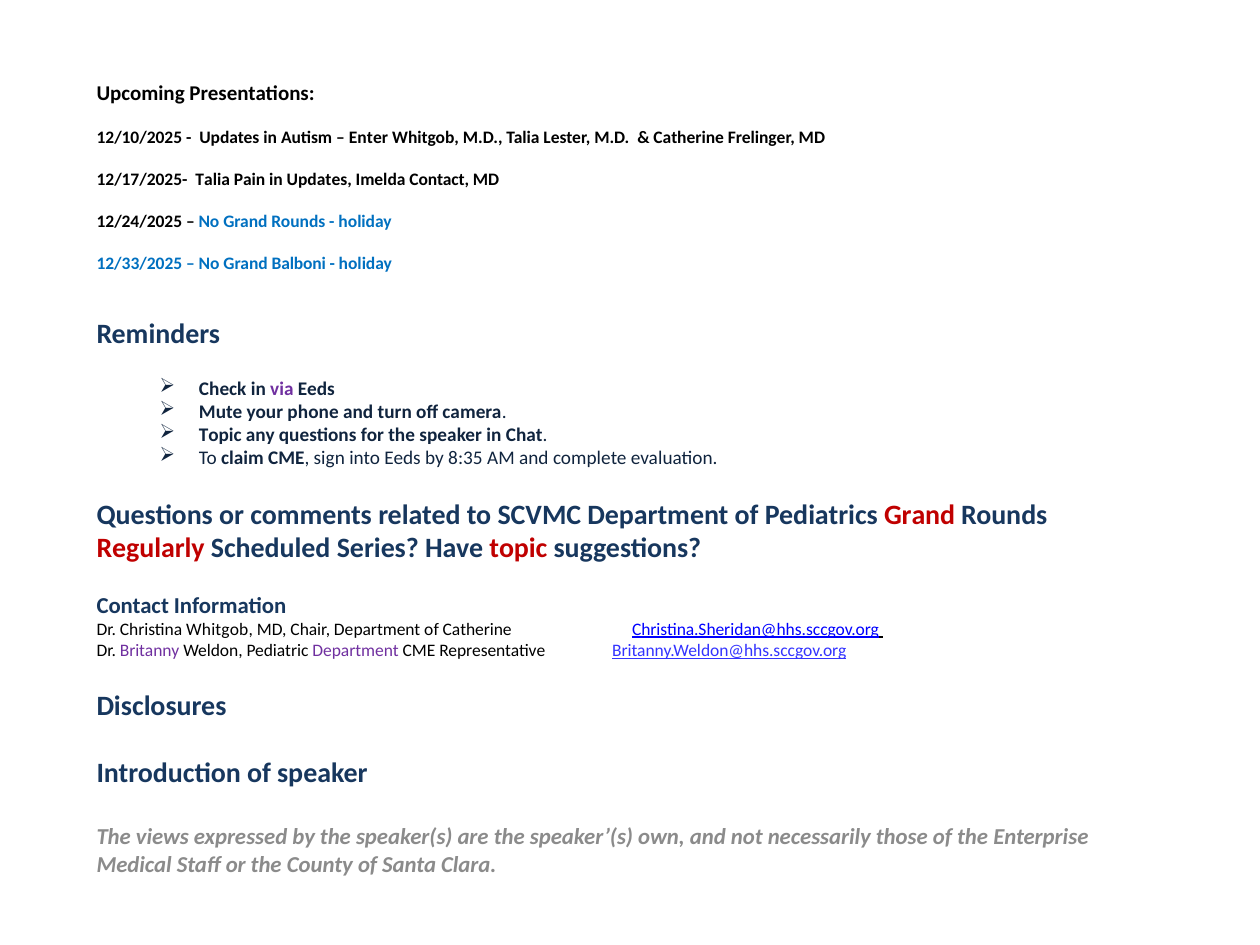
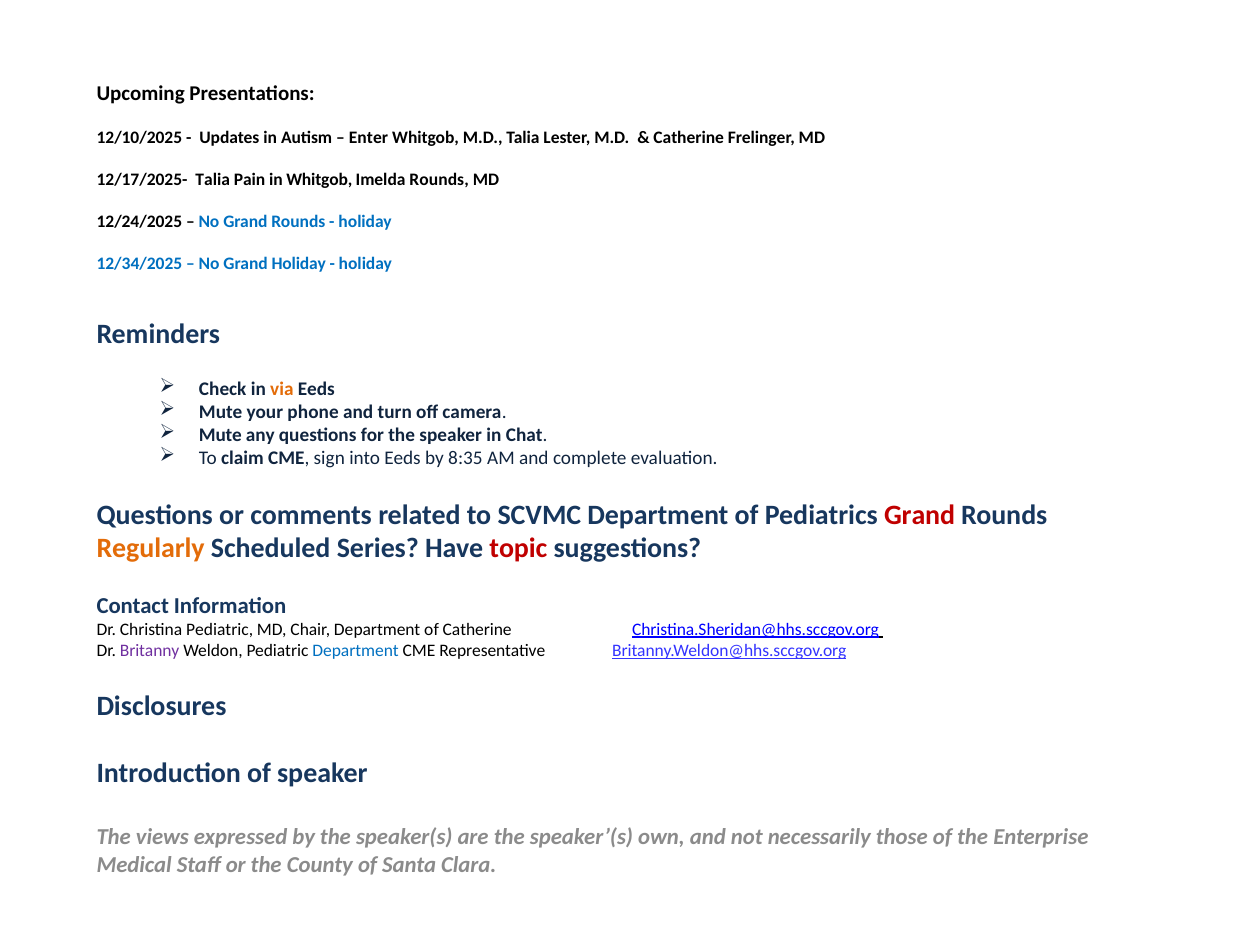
in Updates: Updates -> Whitgob (319, 180)
Imelda Contact: Contact -> Rounds (439, 180)
12/33/2025: 12/33/2025 -> 12/34/2025 (139, 264)
Grand Balboni: Balboni -> Holiday (299, 264)
via colour: purple -> orange (282, 389)
Topic: Topic -> Mute (220, 435)
Regularly colour: red -> orange (151, 548)
Christina Whitgob: Whitgob -> Pediatric (220, 630)
Department colour: purple -> blue (356, 651)
